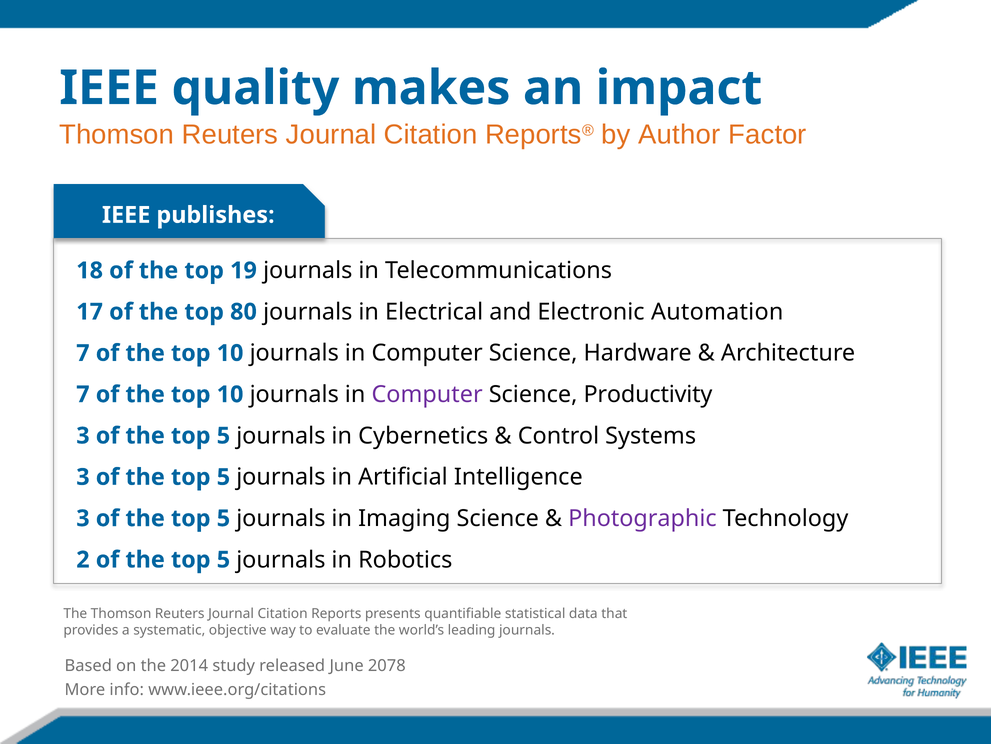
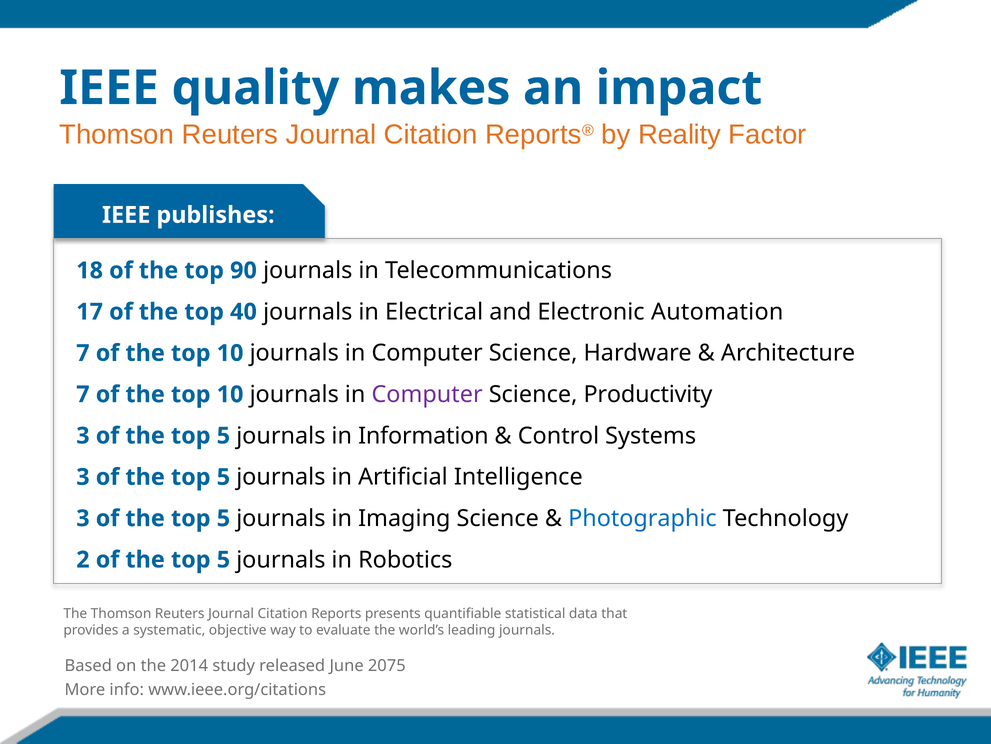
Author: Author -> Reality (680, 135)
19: 19 -> 90 (243, 270)
80: 80 -> 40 (243, 312)
Cybernetics: Cybernetics -> Information (423, 435)
Photographic colour: purple -> blue (642, 518)
2078: 2078 -> 2075 (387, 665)
